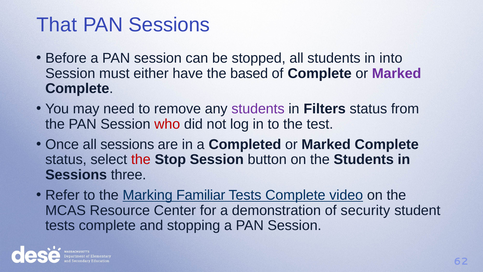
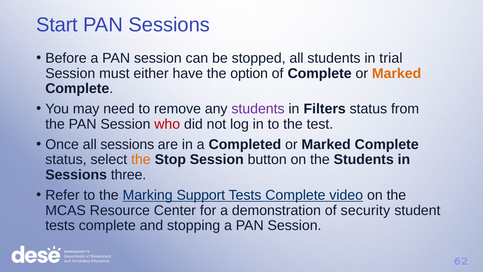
That: That -> Start (57, 25)
into: into -> trial (391, 58)
based: based -> option (249, 73)
Marked colour: purple -> orange (397, 73)
the colour: red -> orange (141, 159)
Familiar: Familiar -> Support (201, 195)
